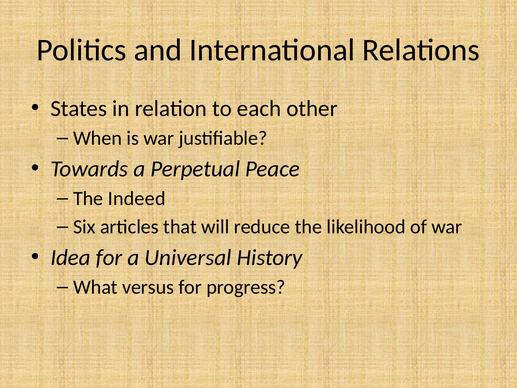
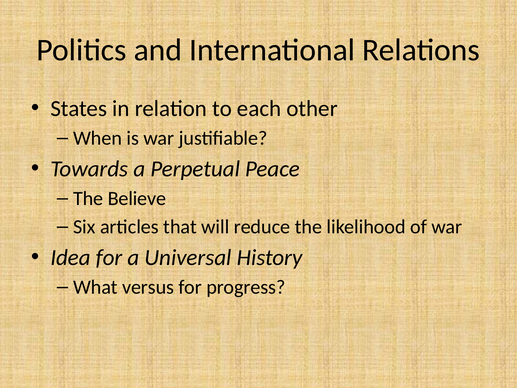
Indeed: Indeed -> Believe (137, 198)
